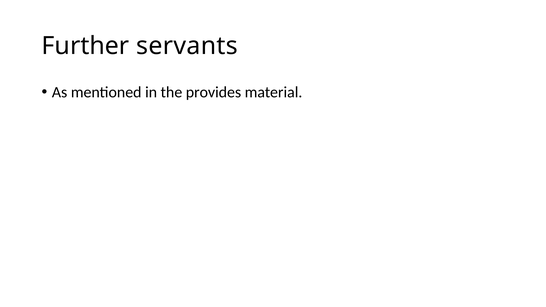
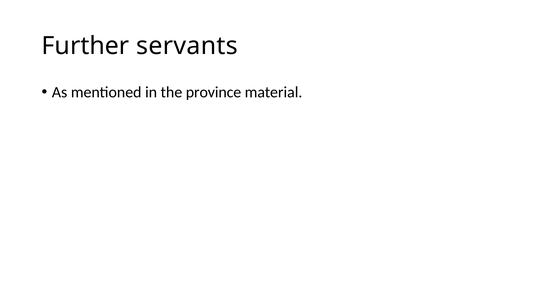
provides: provides -> province (214, 92)
